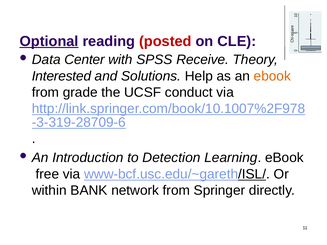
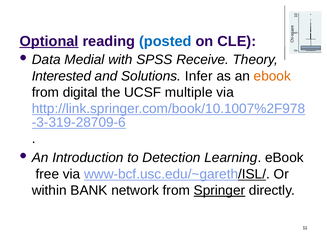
posted colour: red -> blue (165, 41)
Center: Center -> Medial (84, 60)
Help: Help -> Infer (199, 76)
grade: grade -> digital (80, 93)
conduct: conduct -> multiple (189, 93)
Springer underline: none -> present (219, 191)
